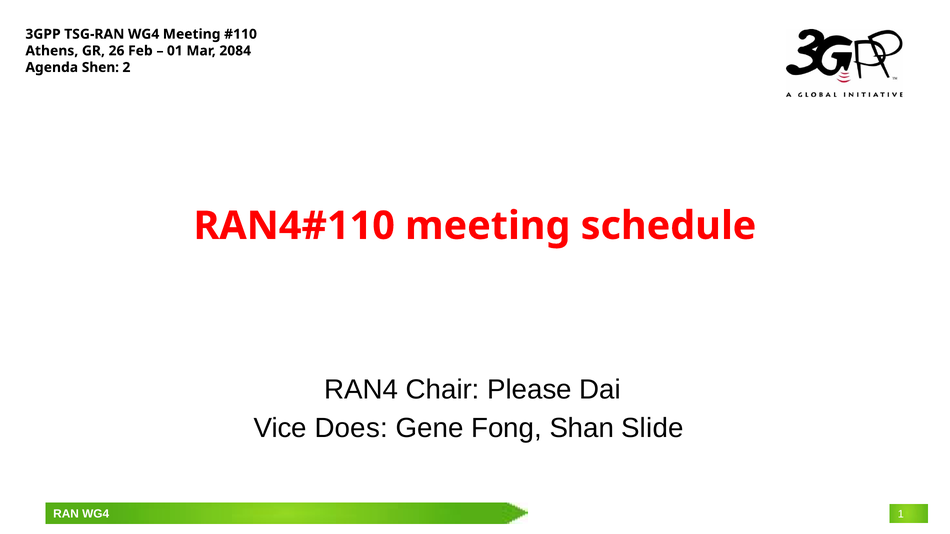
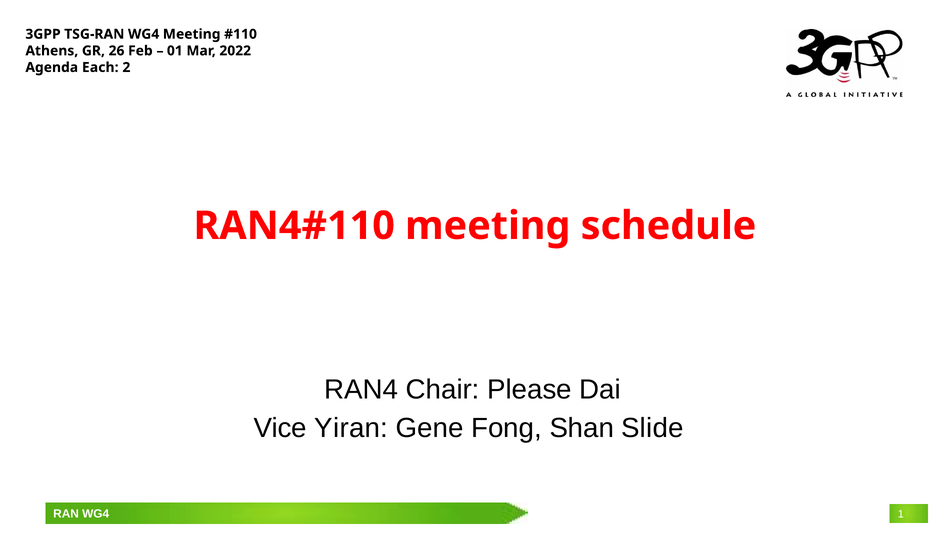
2084: 2084 -> 2022 (235, 51)
Shen: Shen -> Each (100, 67)
Does: Does -> Yiran (351, 429)
